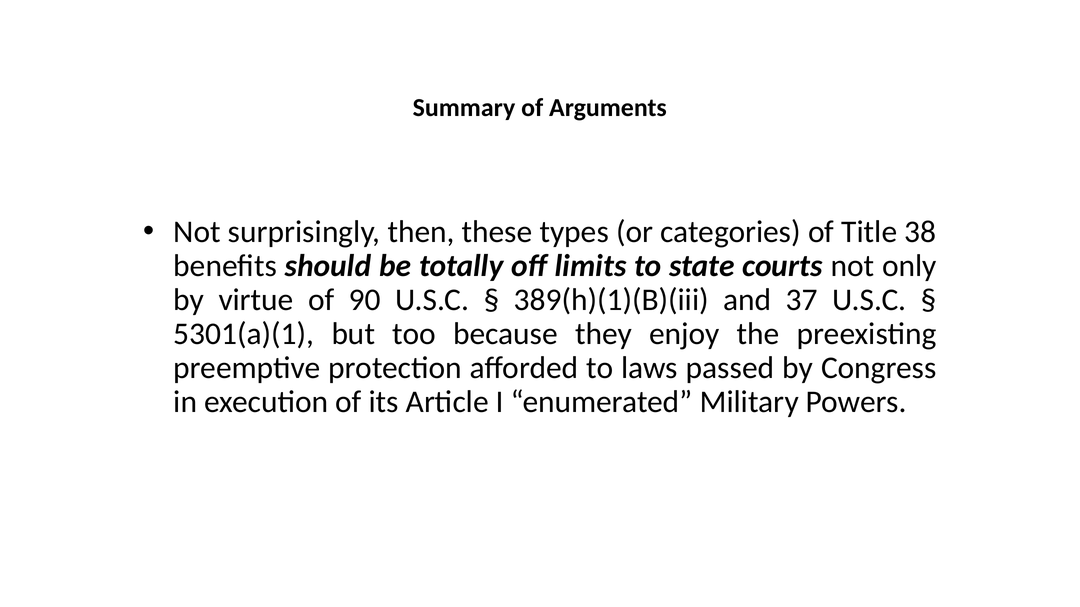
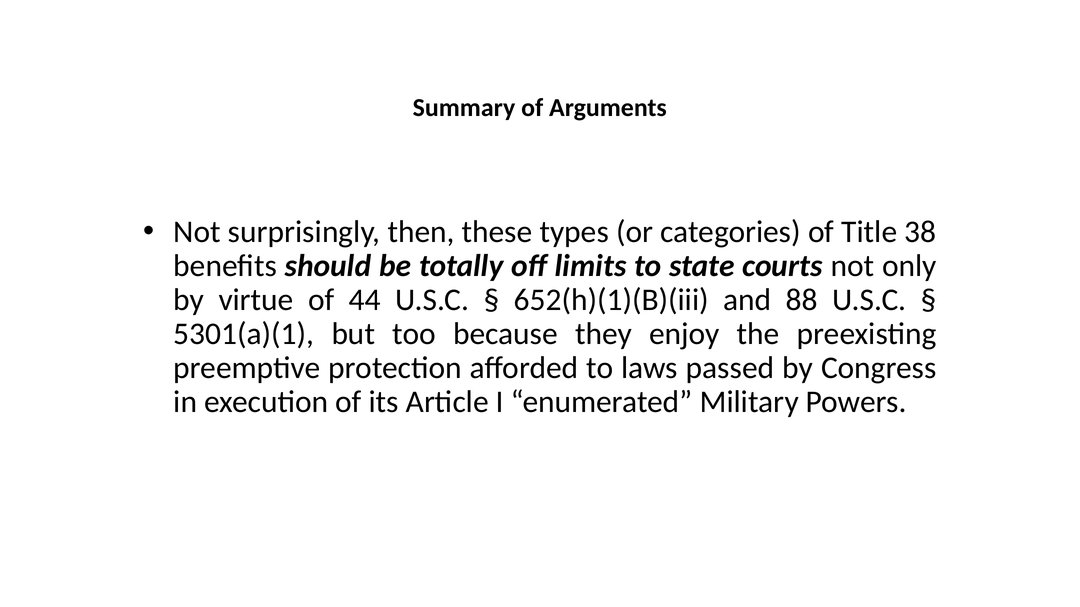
90: 90 -> 44 (365, 300)
389(h)(1)(B)(iii: 389(h)(1)(B)(iii -> 652(h)(1)(B)(iii (611, 300)
37: 37 -> 88 (802, 300)
